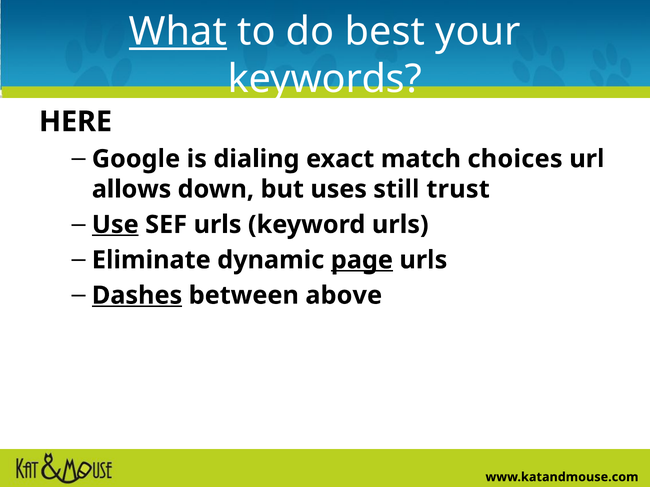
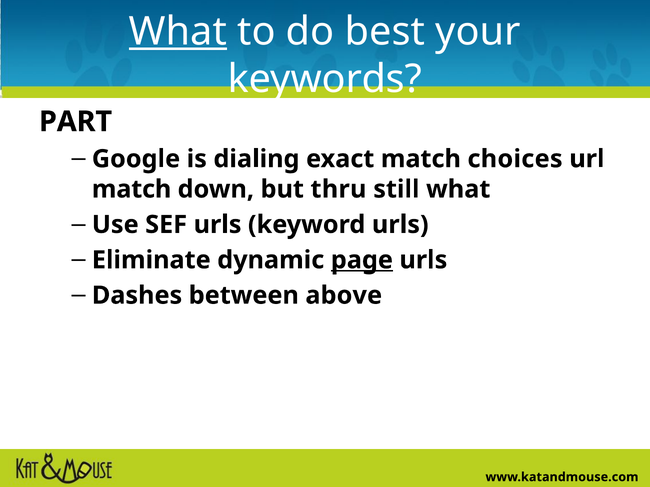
HERE: HERE -> PART (76, 122)
allows: allows -> match (132, 189)
uses: uses -> thru (338, 189)
still trust: trust -> what (458, 189)
Use underline: present -> none (115, 225)
Dashes underline: present -> none (137, 296)
